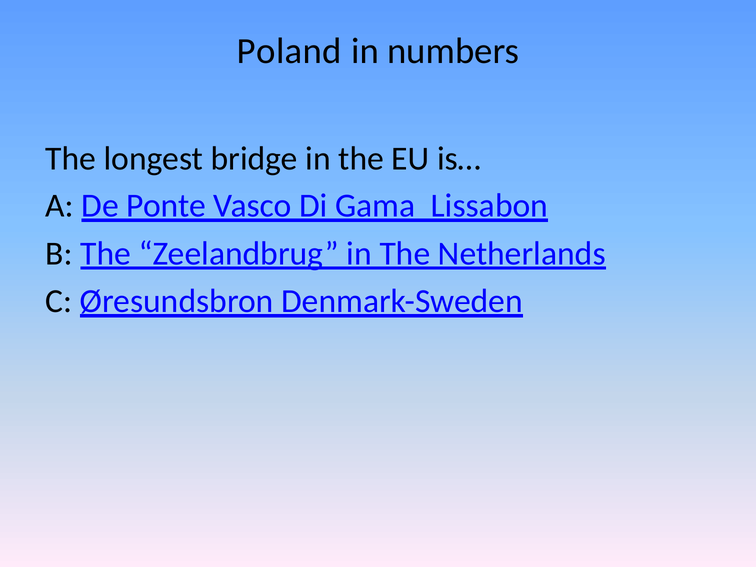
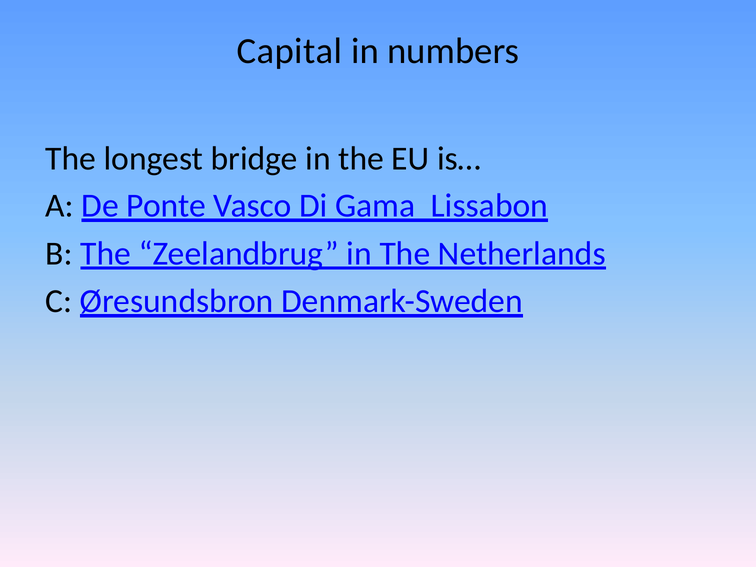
Poland: Poland -> Capital (289, 51)
